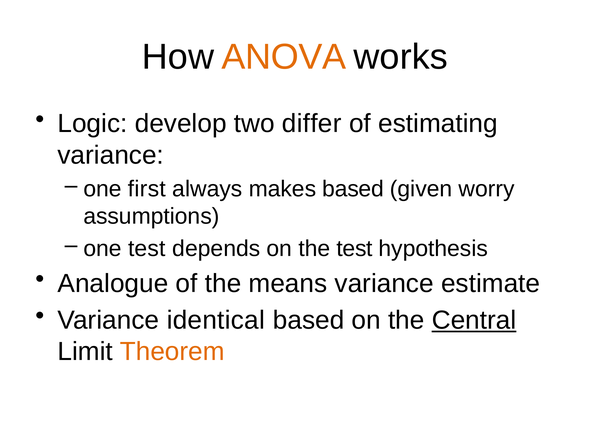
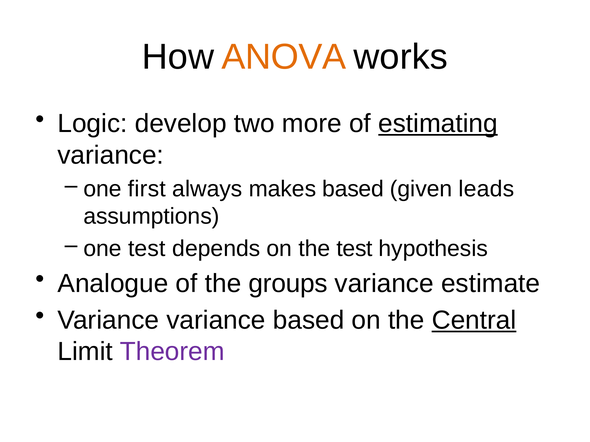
differ: differ -> more (312, 124)
estimating underline: none -> present (438, 124)
worry: worry -> leads (486, 189)
means: means -> groups (288, 284)
Variance identical: identical -> variance (216, 321)
Theorem colour: orange -> purple (172, 352)
